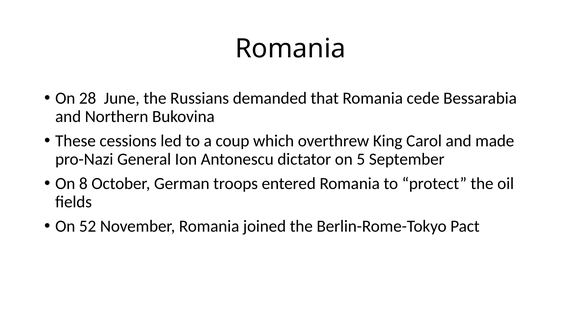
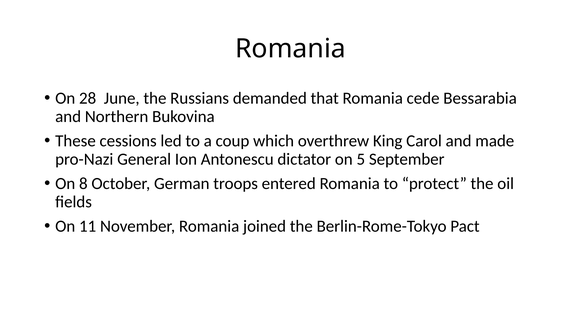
52: 52 -> 11 (88, 226)
